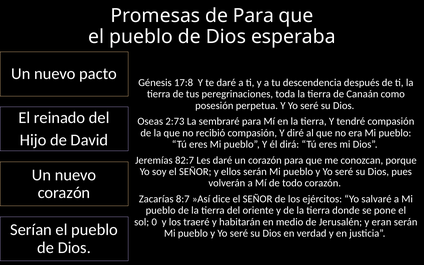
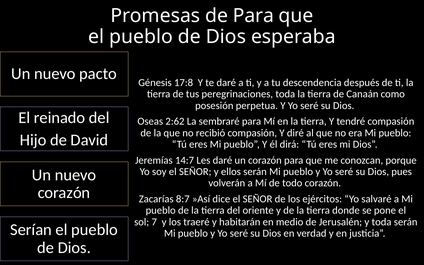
2:73: 2:73 -> 2:62 (175, 121)
82:7: 82:7 -> 14:7 (185, 160)
0: 0 -> 7 (154, 222)
y eran: eran -> toda (382, 222)
